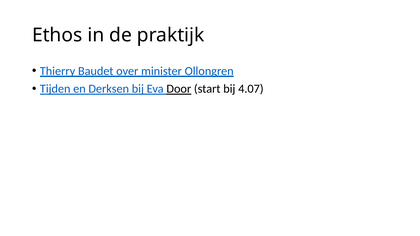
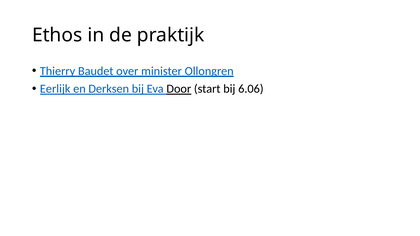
Tijden: Tijden -> Eerlijk (55, 89)
4.07: 4.07 -> 6.06 (251, 89)
